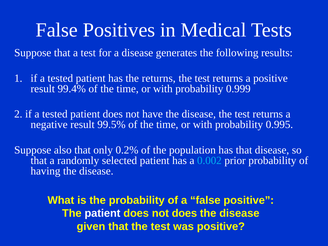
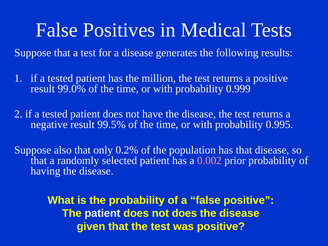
the returns: returns -> million (159, 78)
99.4%: 99.4% -> 99.0% (72, 89)
0.002 colour: light blue -> pink (209, 160)
